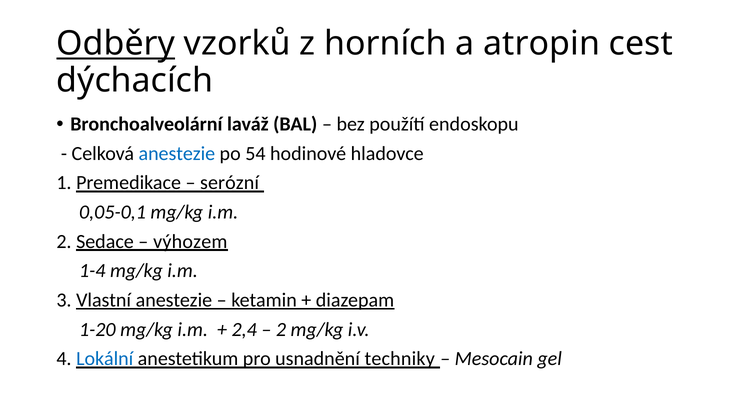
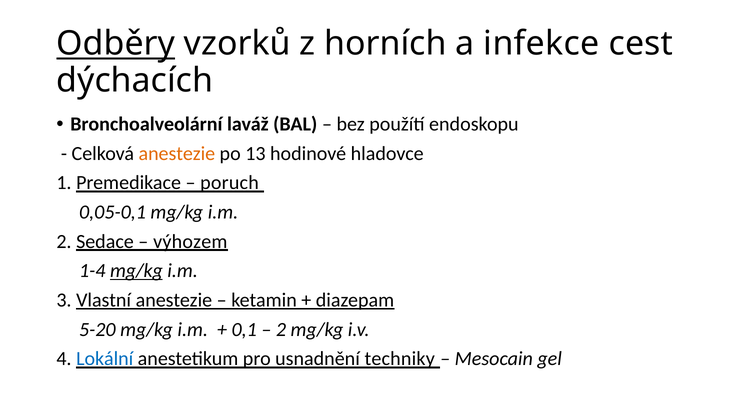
atropin: atropin -> infekce (541, 44)
anestezie colour: blue -> orange (177, 154)
54: 54 -> 13 (255, 154)
serózní: serózní -> poruch (229, 183)
mg/kg underline: none -> present (136, 271)
1-20: 1-20 -> 5-20 (97, 330)
2,4: 2,4 -> 0,1 (244, 330)
